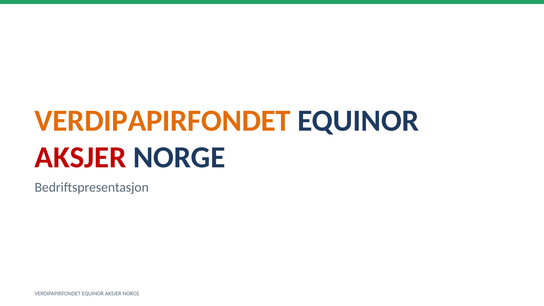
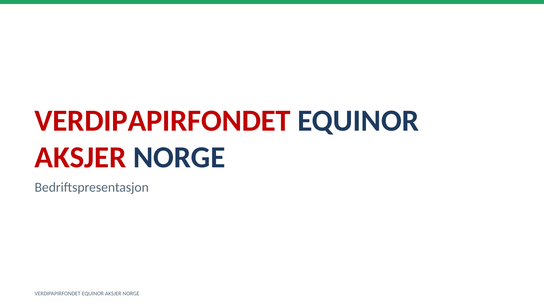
VERDIPAPIRFONDET colour: orange -> red (163, 121)
